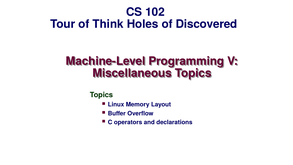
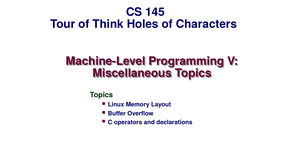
102: 102 -> 145 (155, 12)
Discovered: Discovered -> Characters (206, 24)
